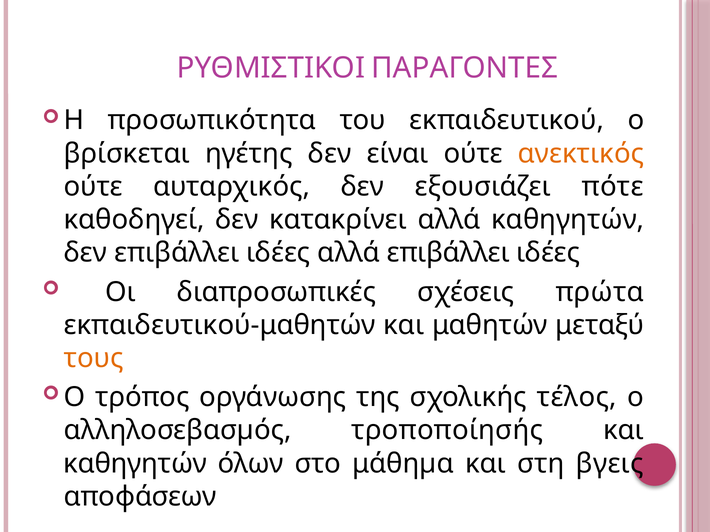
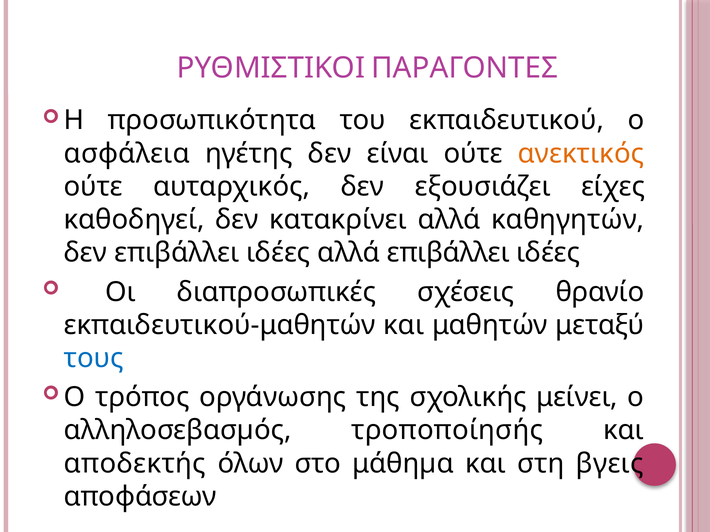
βρίσκεται: βρίσκεται -> ασφάλεια (127, 154)
πότε: πότε -> είχες (613, 187)
πρώτα: πρώτα -> θρανίο (600, 292)
τους colour: orange -> blue (94, 358)
τέλος: τέλος -> μείνει (577, 398)
καθηγητών: καθηγητών -> αποδεκτής (135, 464)
